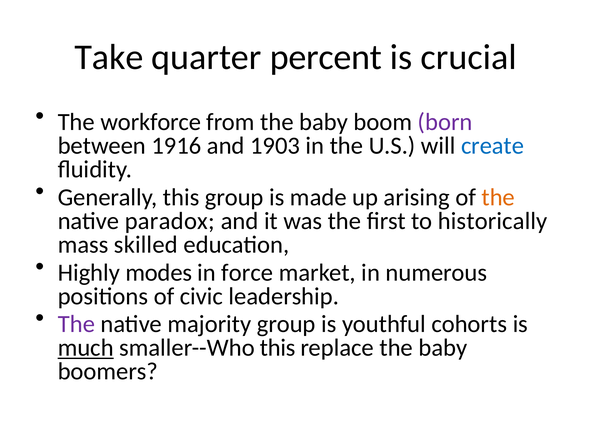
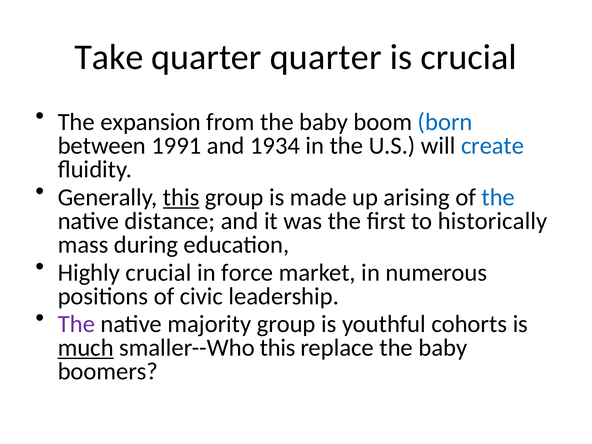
quarter percent: percent -> quarter (326, 57)
workforce: workforce -> expansion (151, 122)
born colour: purple -> blue (445, 122)
1916: 1916 -> 1991 (176, 146)
1903: 1903 -> 1934 (275, 146)
this underline: none -> present (181, 197)
the colour: orange -> blue (498, 197)
paradox: paradox -> distance (170, 221)
skilled: skilled -> during (146, 245)
Highly modes: modes -> crucial (159, 273)
